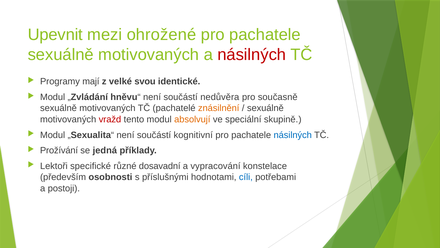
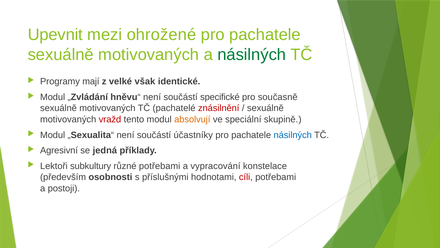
násilných colour: red -> green (252, 55)
svou: svou -> však (145, 81)
nedůvěra: nedůvěra -> specifické (220, 97)
znásilnění colour: orange -> red (219, 108)
kognitivní: kognitivní -> účastníky (193, 135)
Prožívání: Prožívání -> Agresivní (59, 150)
specifické: specifické -> subkultury (91, 166)
různé dosavadní: dosavadní -> potřebami (160, 166)
cíli colour: blue -> red (246, 177)
